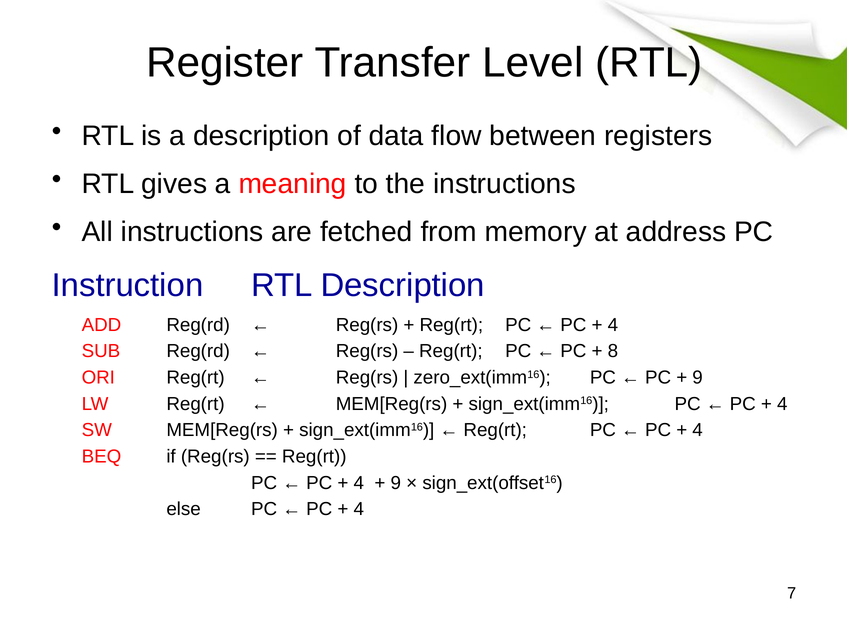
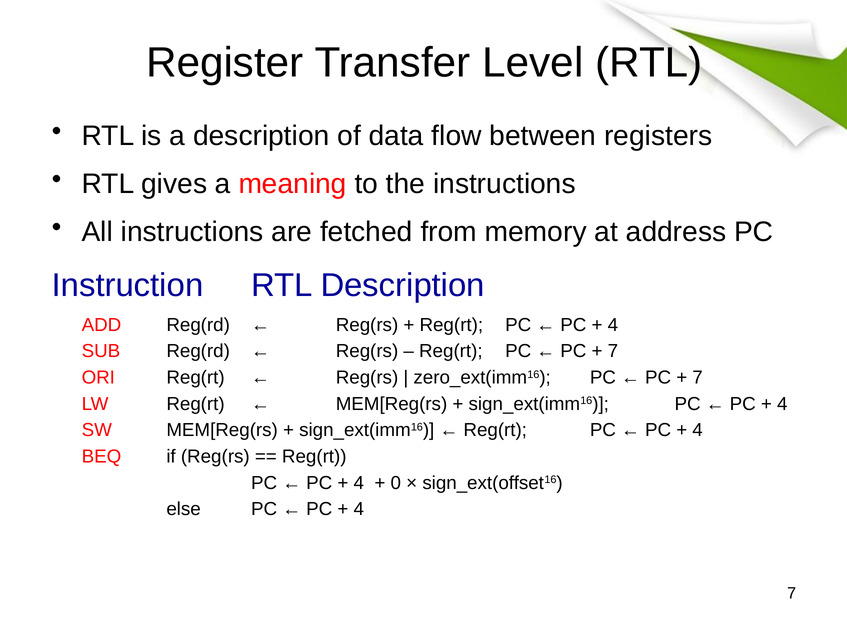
8: 8 -> 7 (613, 351)
9: 9 -> 7 (698, 378)
9: 9 -> 0 (396, 483)
